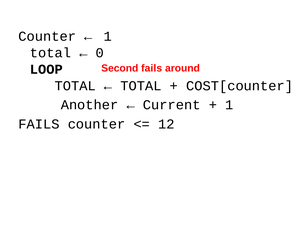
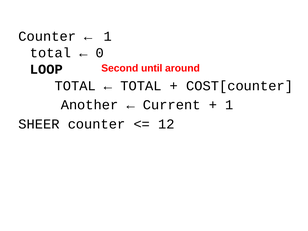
Second fails: fails -> until (152, 68)
FAILS: FAILS -> SHEER (39, 124)
